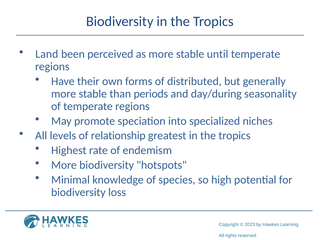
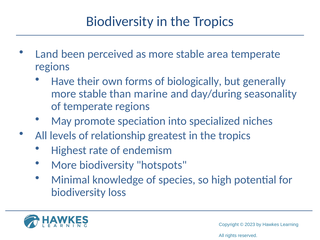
until: until -> area (218, 54)
distributed: distributed -> biologically (194, 81)
periods: periods -> marine (151, 94)
